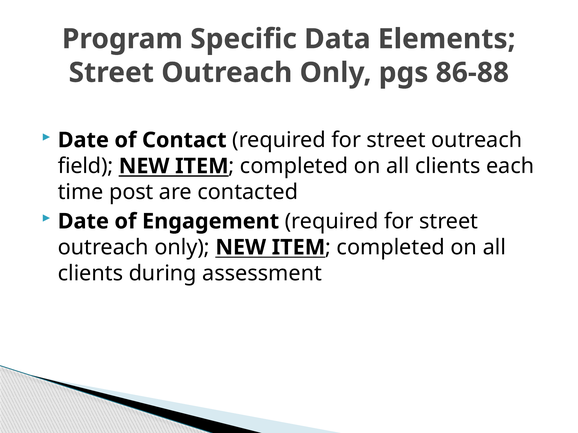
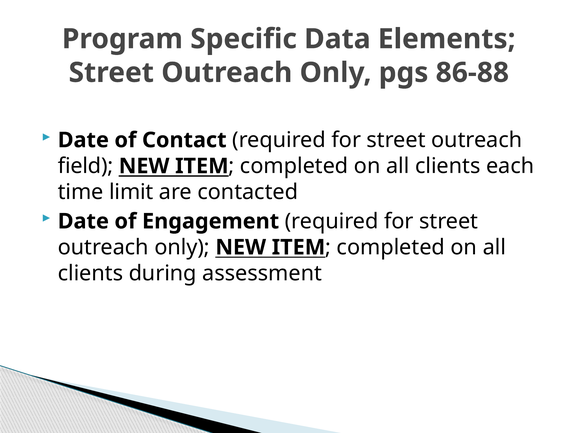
post: post -> limit (131, 192)
